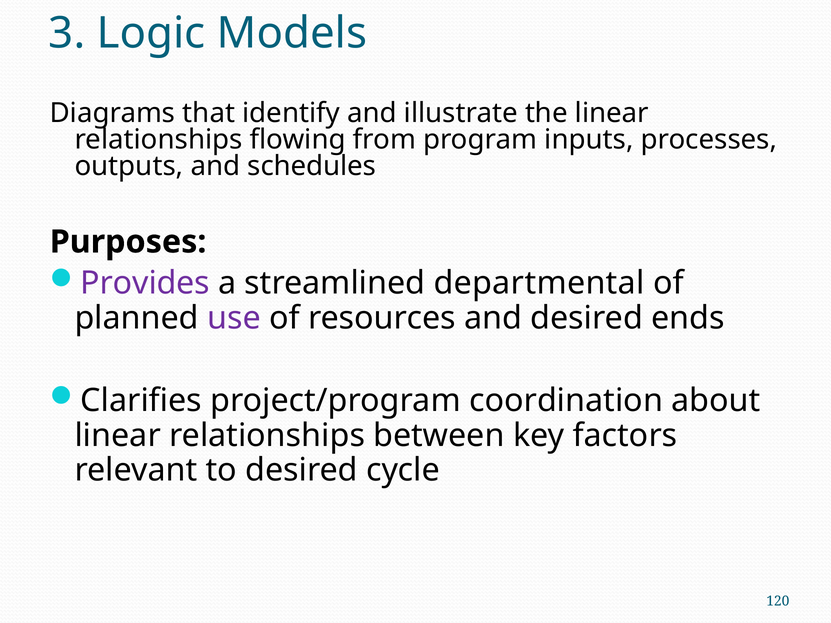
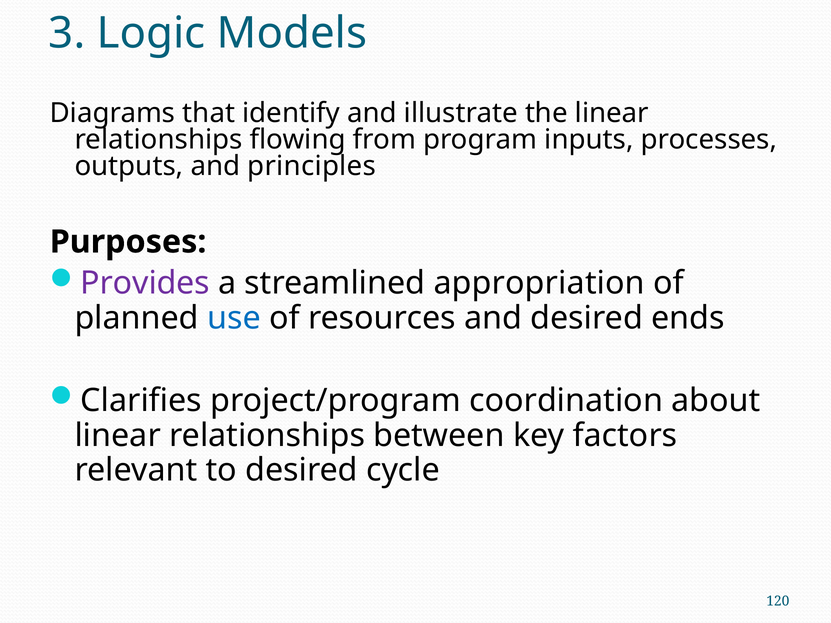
schedules: schedules -> principles (312, 166)
departmental: departmental -> appropriation (539, 283)
use colour: purple -> blue (234, 318)
